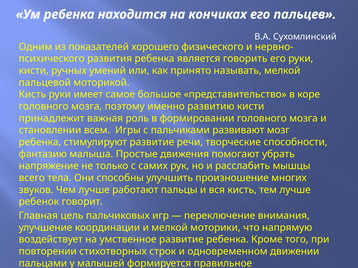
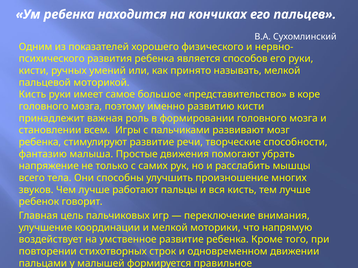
является говорить: говорить -> способов (245, 59)
